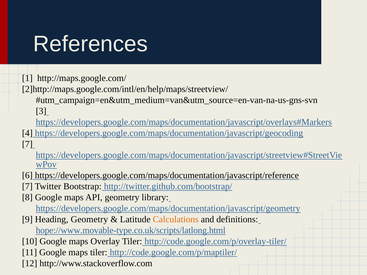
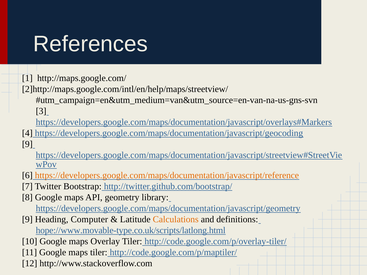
7: 7 -> 9 (27, 144)
https://developers.google.com/maps/documentation/javascript/reference colour: black -> orange (167, 175)
Heading Geometry: Geometry -> Computer (89, 220)
